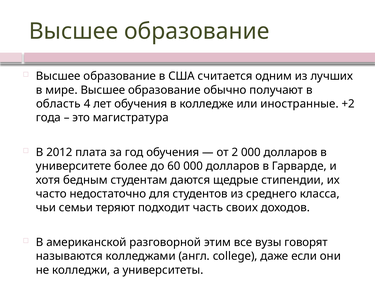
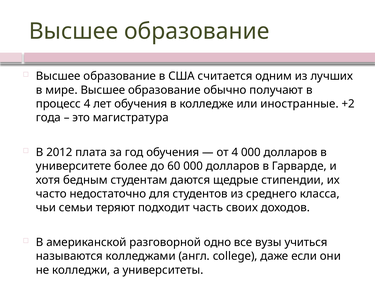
область: область -> процесс (58, 103)
от 2: 2 -> 4 (235, 152)
этим: этим -> одно (218, 242)
говорят: говорят -> учиться (306, 242)
